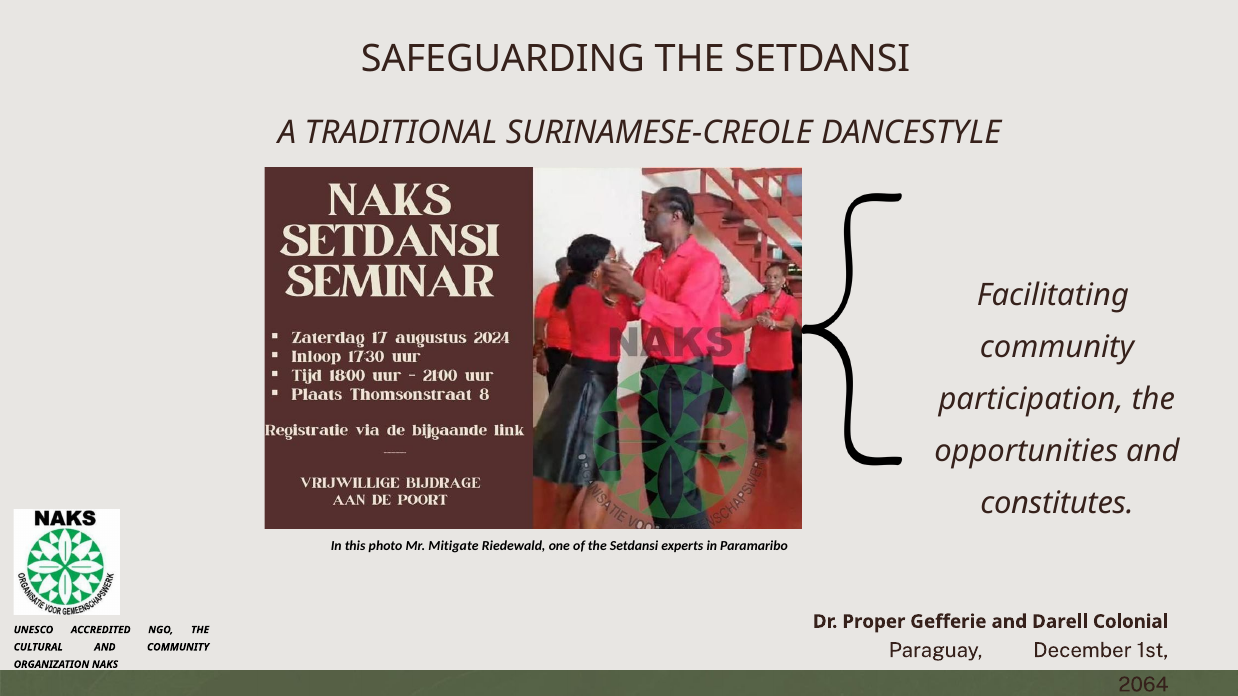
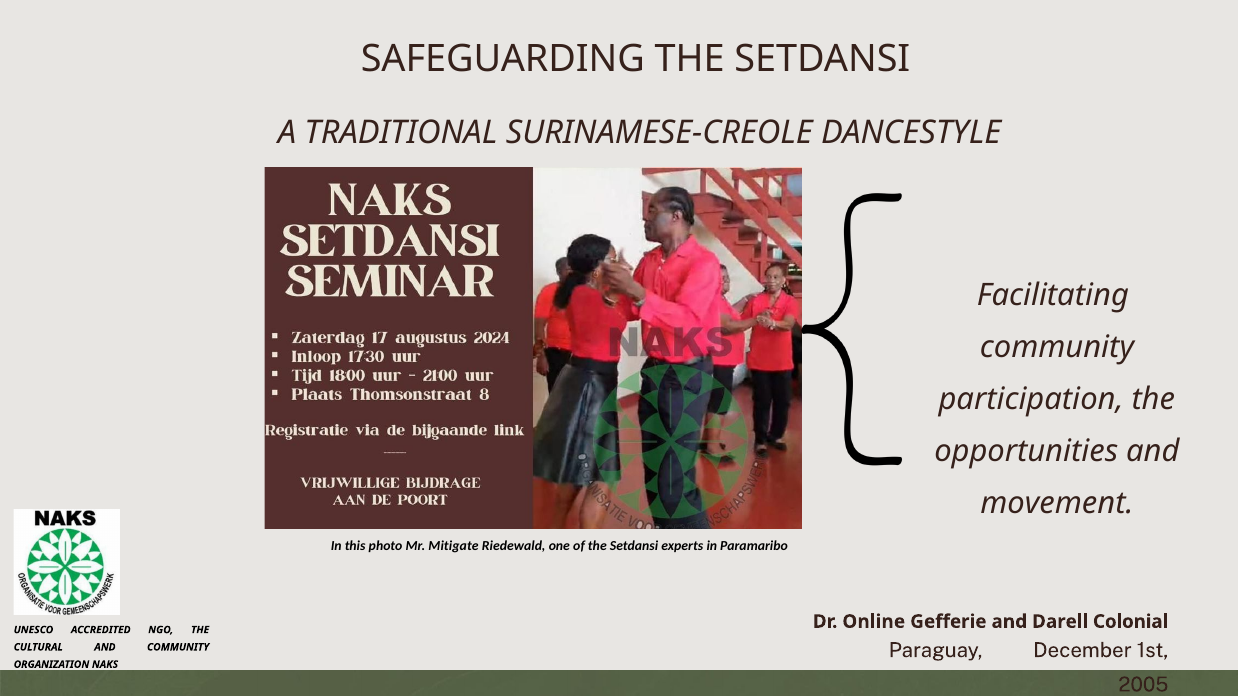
constitutes: constitutes -> movement (1057, 504)
Proper: Proper -> Online (874, 622)
2064: 2064 -> 2005 (1143, 685)
